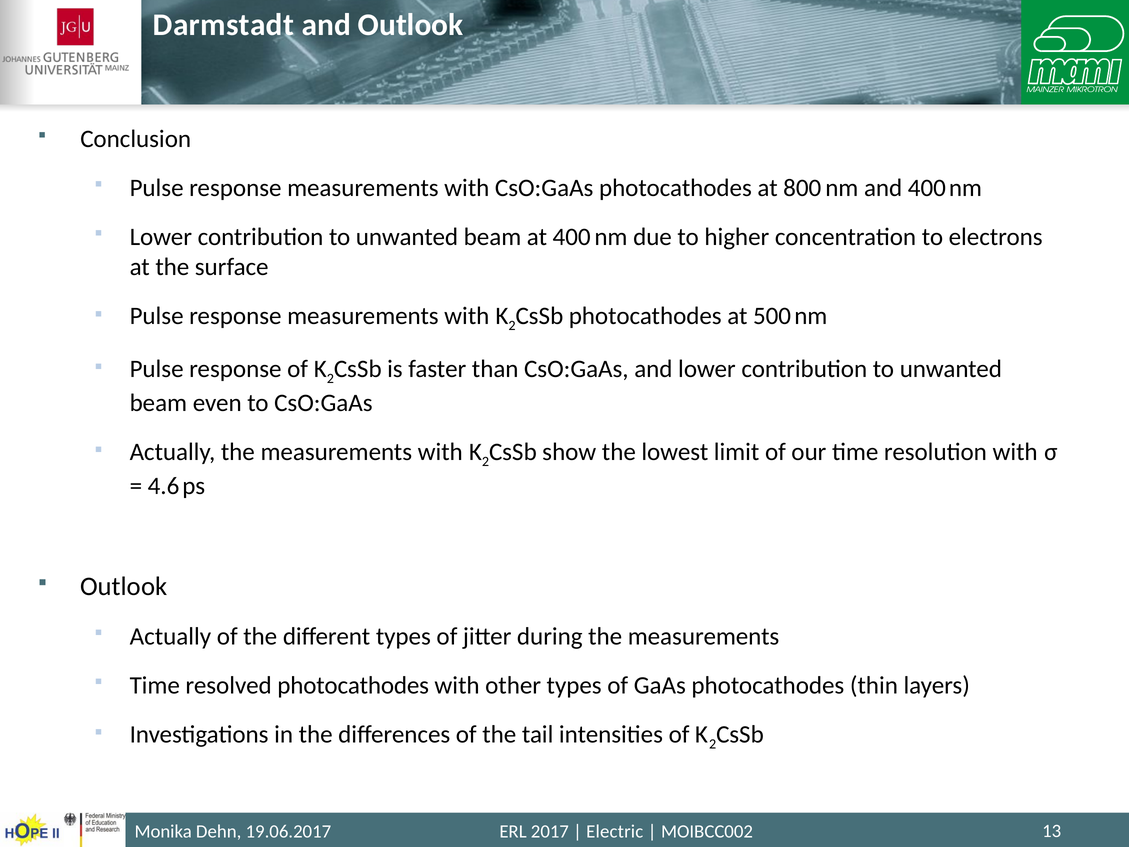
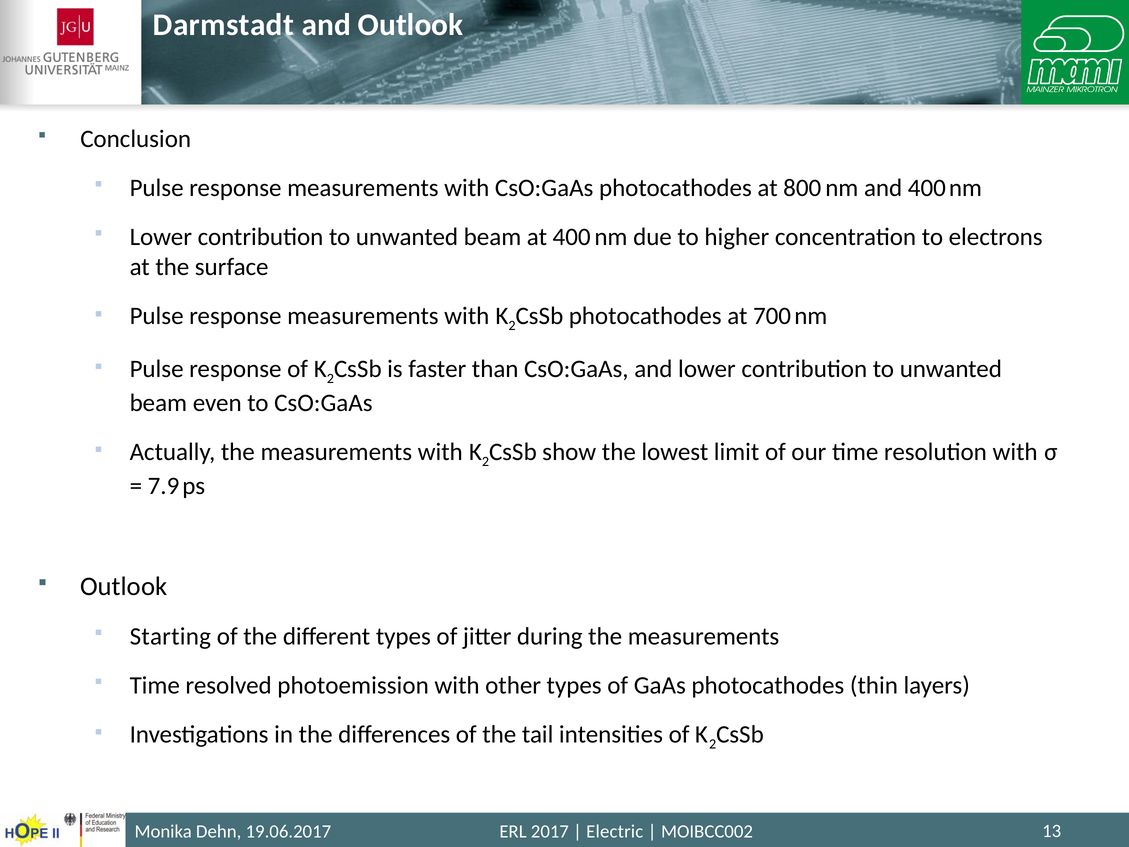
500: 500 -> 700 (772, 316)
4.6: 4.6 -> 7.9 (164, 486)
Actually: Actually -> Starting (170, 636)
resolved photocathodes: photocathodes -> photoemission (353, 685)
